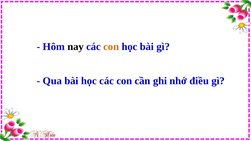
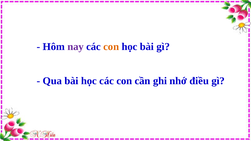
nay colour: black -> purple (76, 47)
